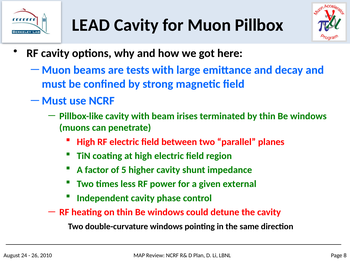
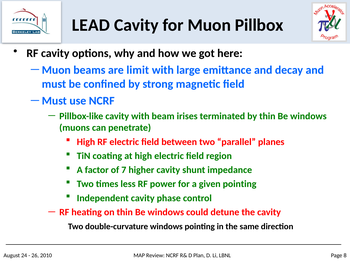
tests: tests -> limit (138, 70)
5: 5 -> 7 (124, 170)
given external: external -> pointing (240, 184)
